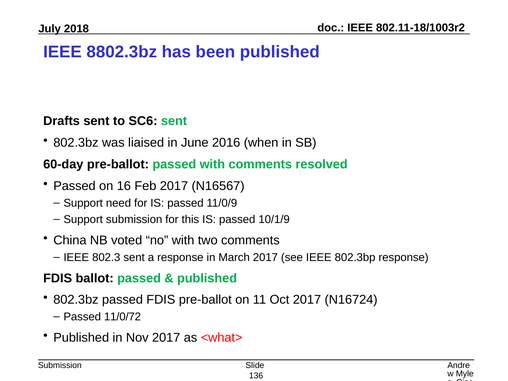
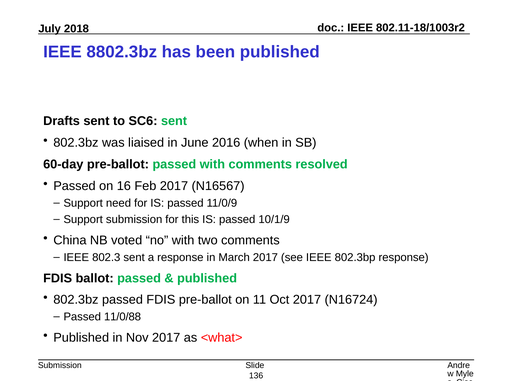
11/0/72: 11/0/72 -> 11/0/88 (123, 317)
